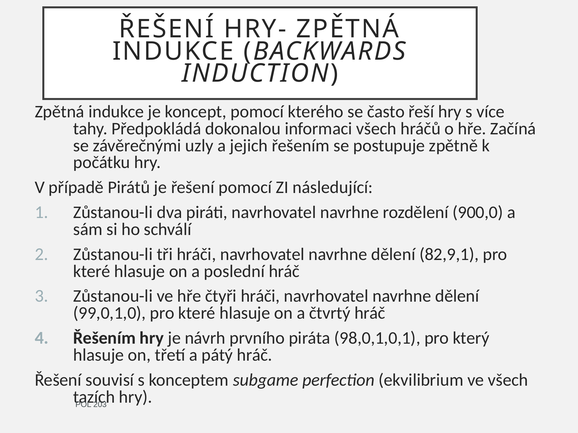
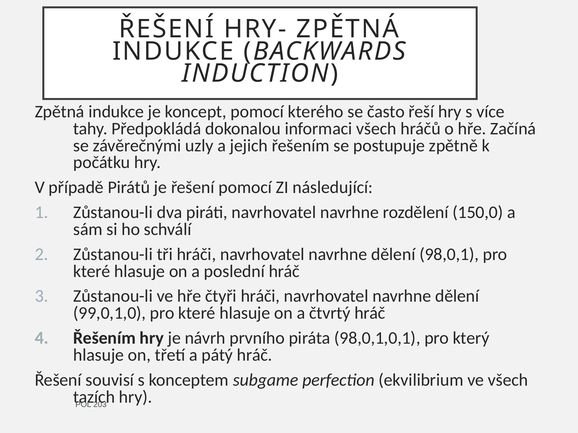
900,0: 900,0 -> 150,0 (478, 213)
82,9,1: 82,9,1 -> 98,0,1 (449, 255)
